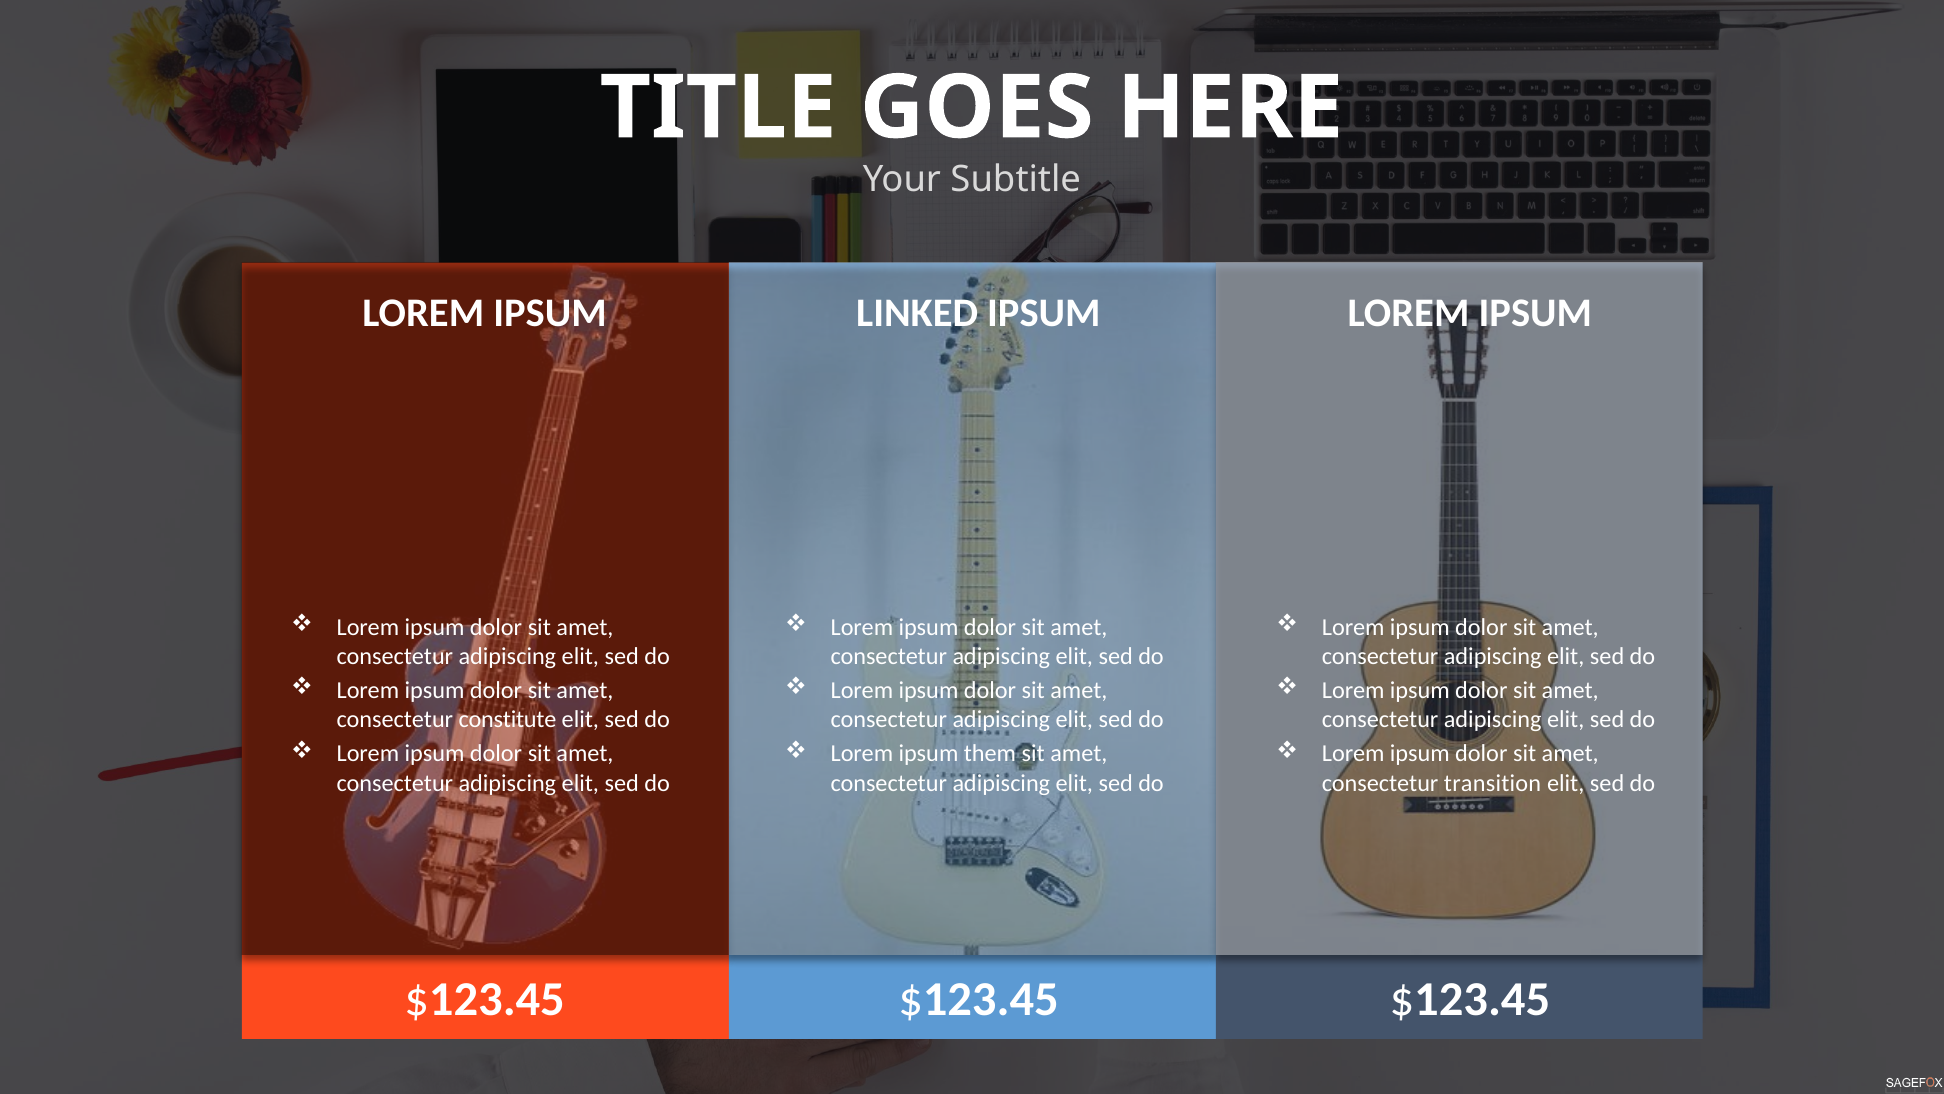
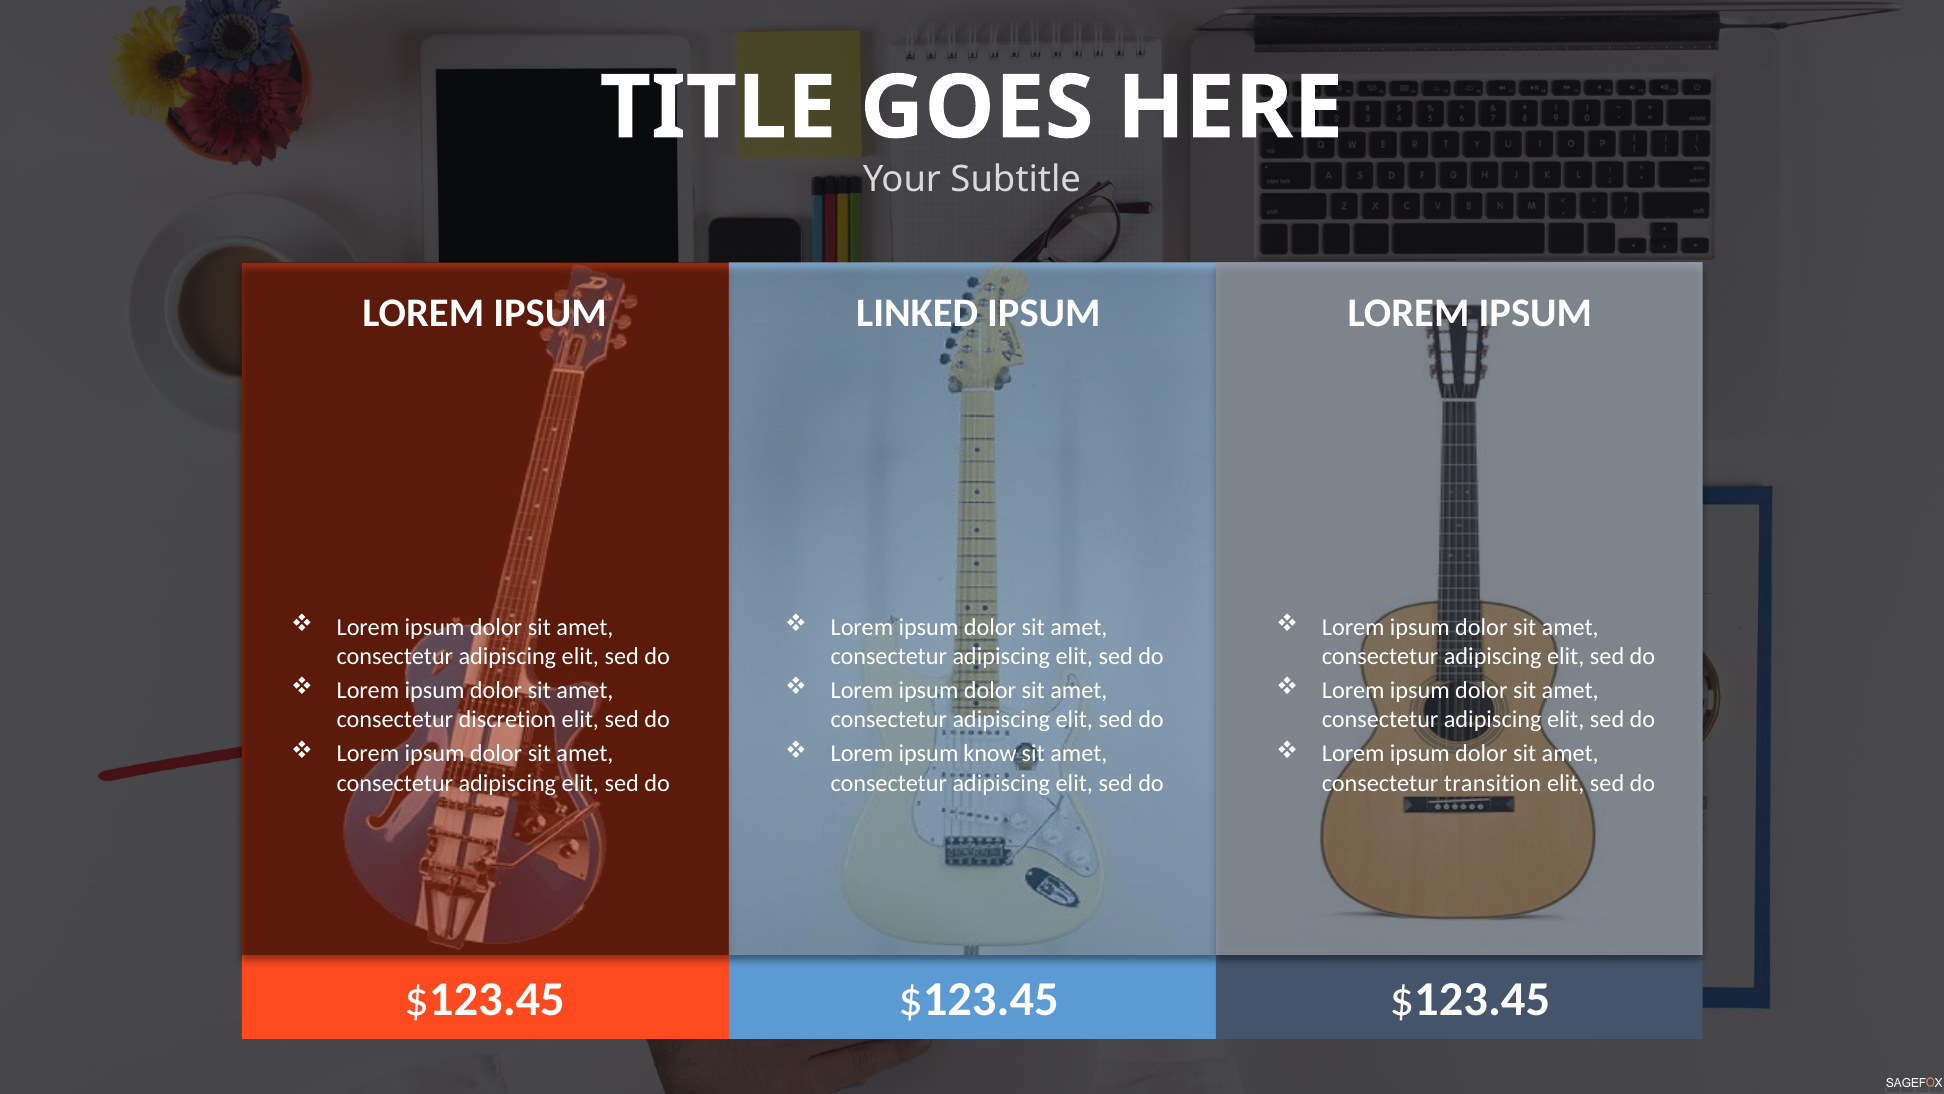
constitute: constitute -> discretion (507, 720)
them: them -> know (990, 754)
